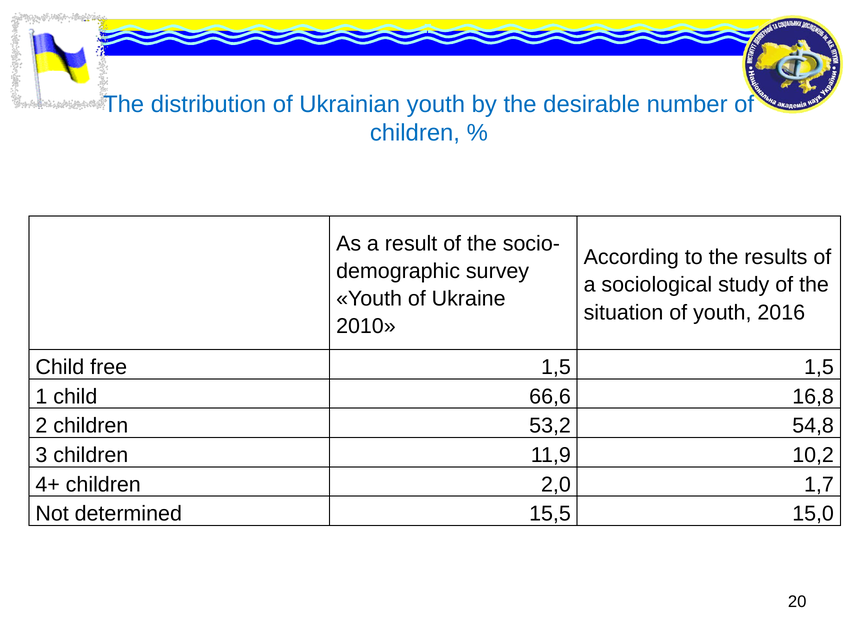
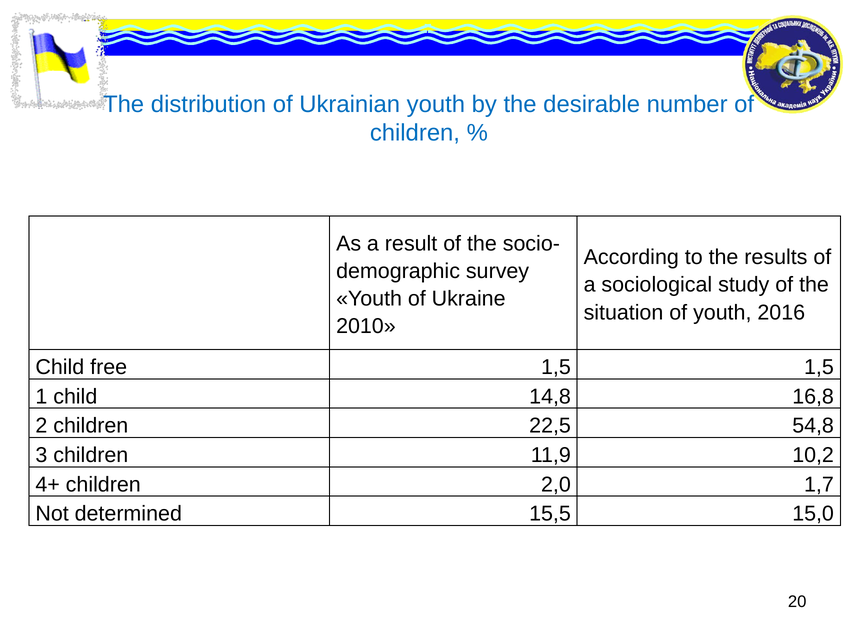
66,6: 66,6 -> 14,8 (550, 396)
53,2: 53,2 -> 22,5 (550, 425)
